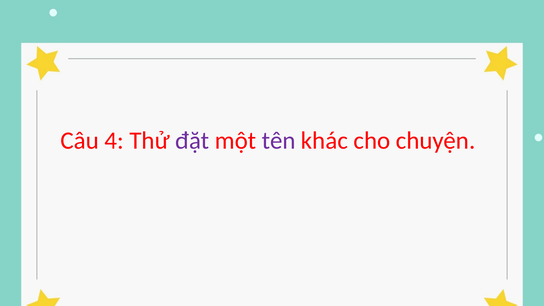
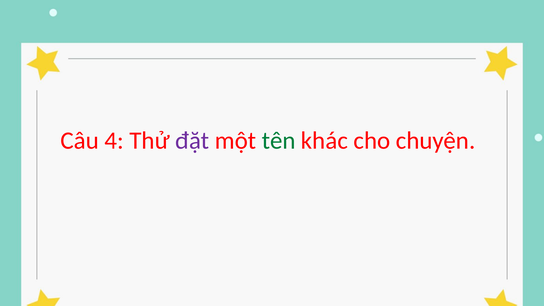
tên colour: purple -> green (279, 141)
